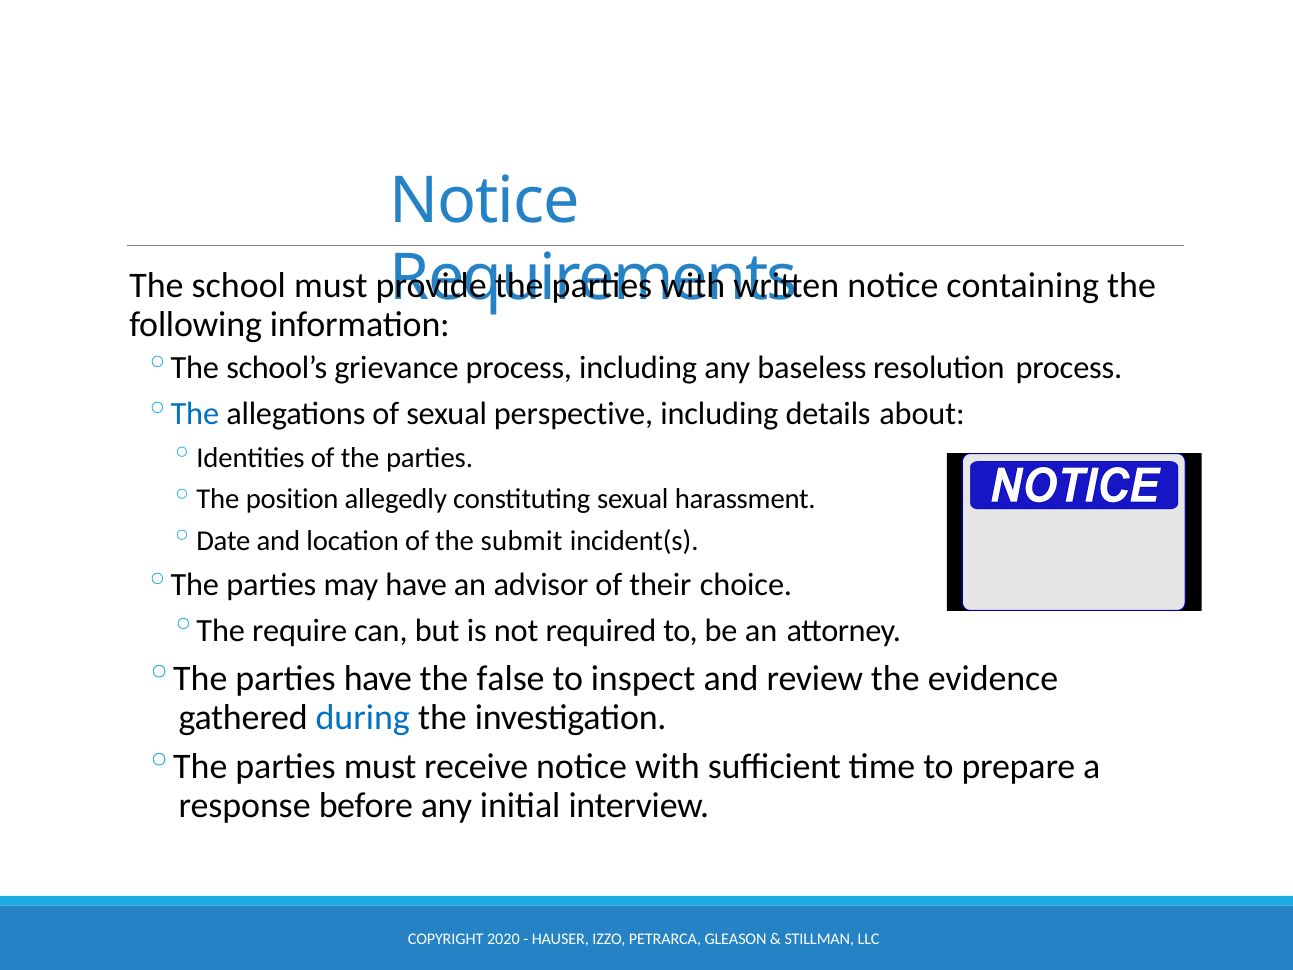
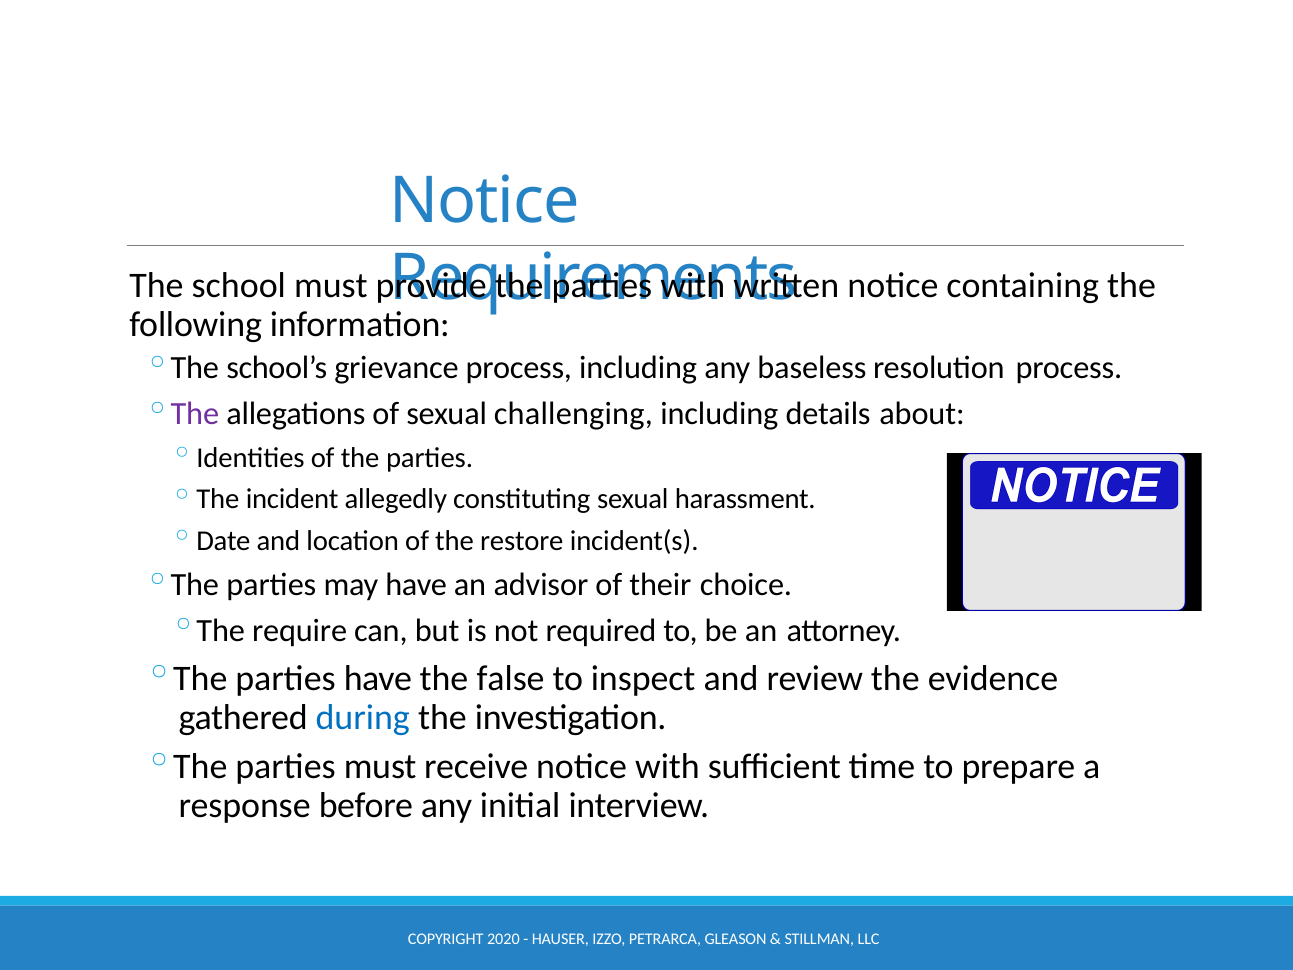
The colour: blue -> purple (195, 414)
perspective: perspective -> challenging (573, 414)
position: position -> incident (292, 499)
submit: submit -> restore (522, 541)
